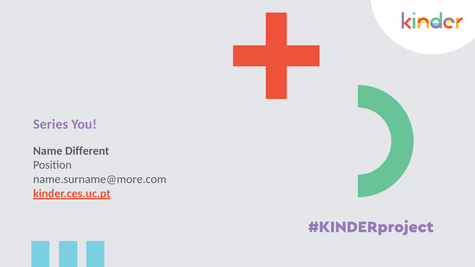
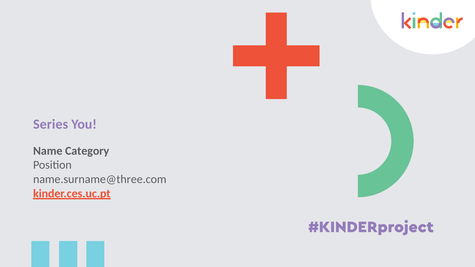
Different: Different -> Category (87, 151)
name.surname@more.com: name.surname@more.com -> name.surname@three.com (100, 179)
